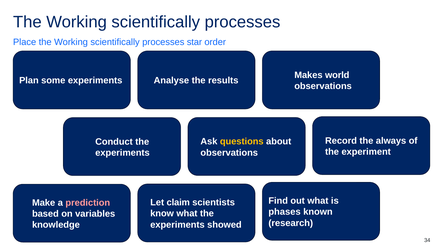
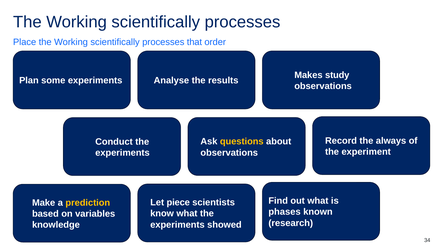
star: star -> that (194, 42)
world: world -> study (337, 75)
claim: claim -> piece (178, 203)
prediction colour: pink -> yellow (88, 203)
